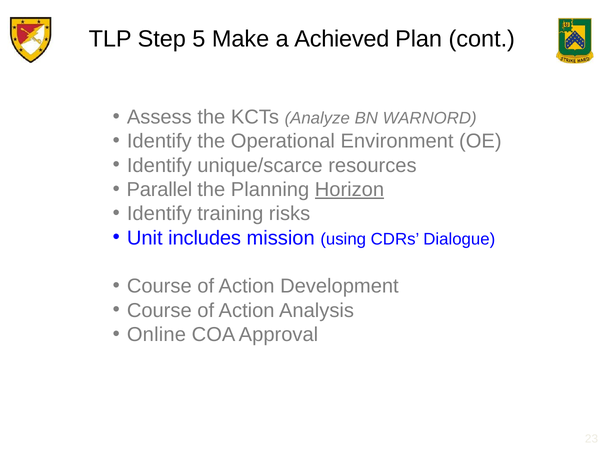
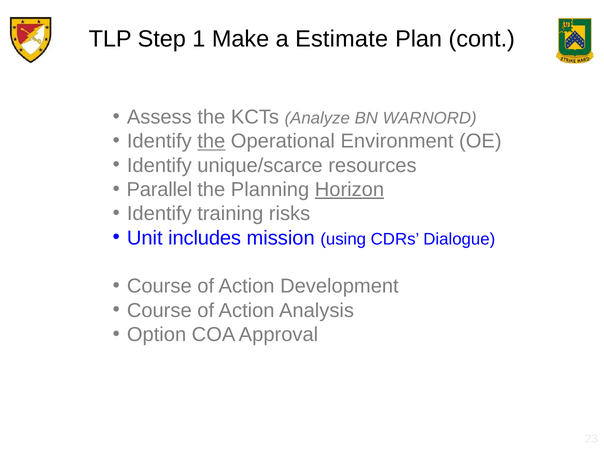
5: 5 -> 1 (199, 39)
Achieved: Achieved -> Estimate (342, 39)
the underline: none -> present (211, 141)
Online: Online -> Option (157, 335)
